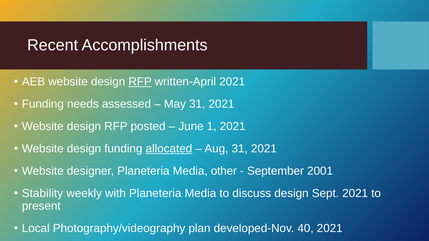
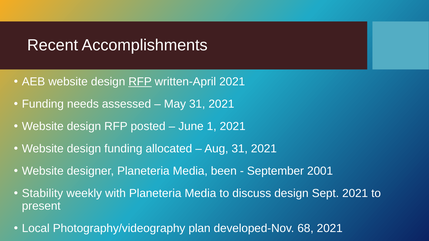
allocated underline: present -> none (169, 149)
other: other -> been (224, 171)
40: 40 -> 68 (306, 229)
